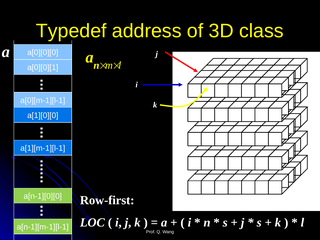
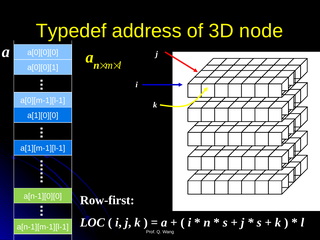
class: class -> node (261, 31)
